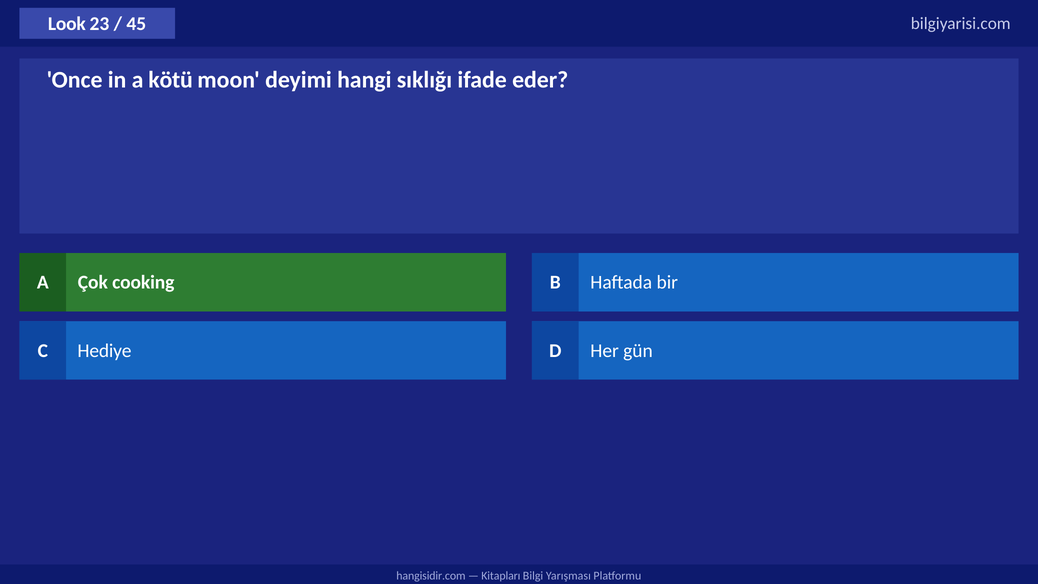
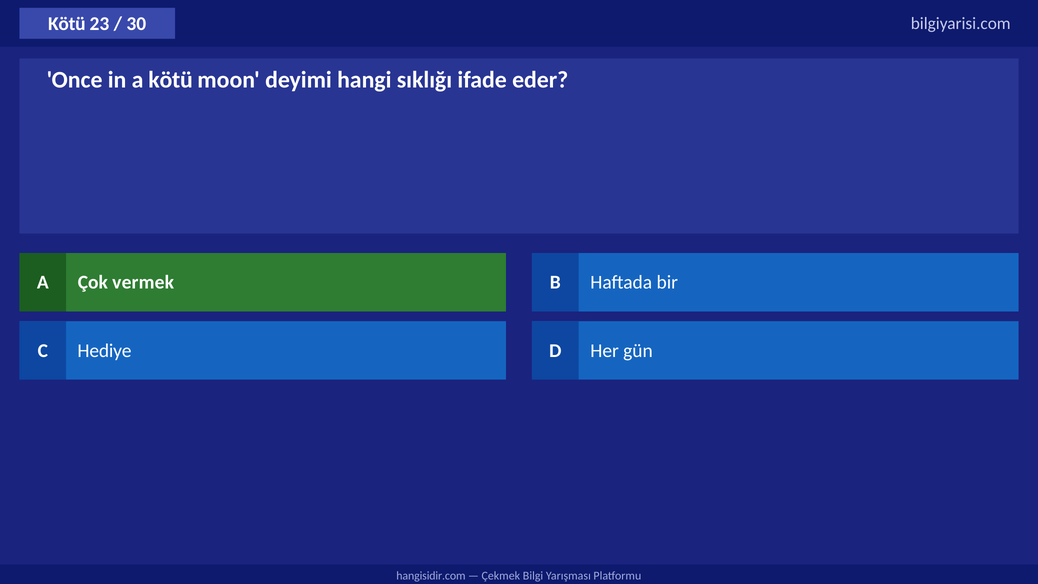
Look: Look -> Kötü (67, 24)
45: 45 -> 30 (136, 24)
cooking: cooking -> vermek (143, 282)
Kitapları: Kitapları -> Çekmek (501, 576)
